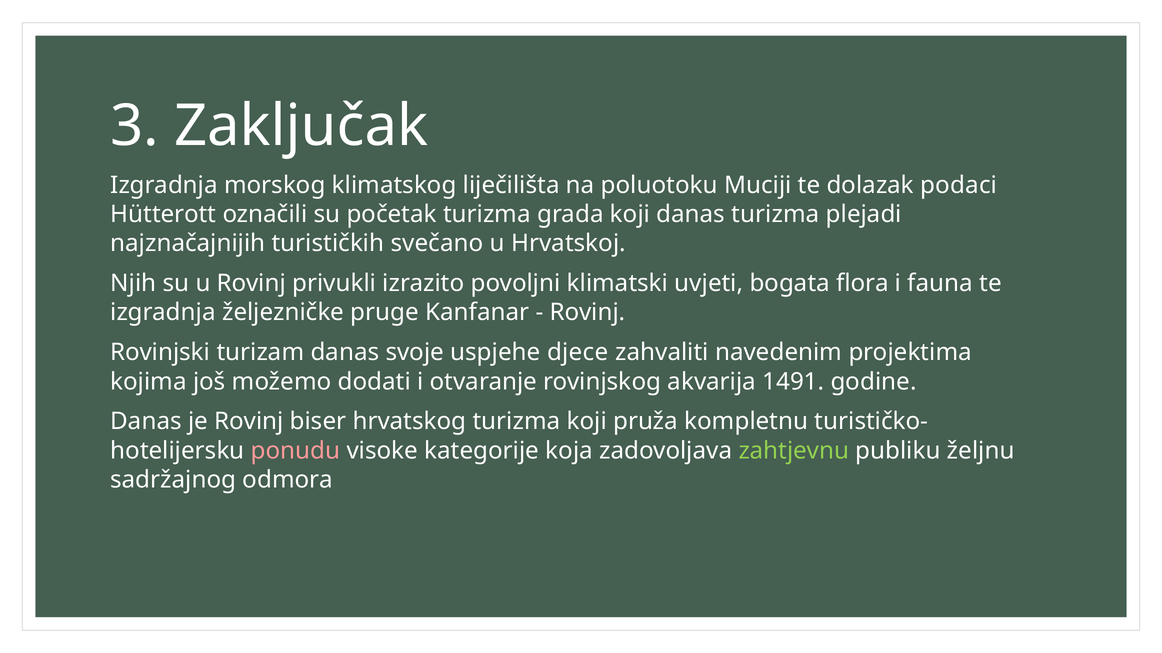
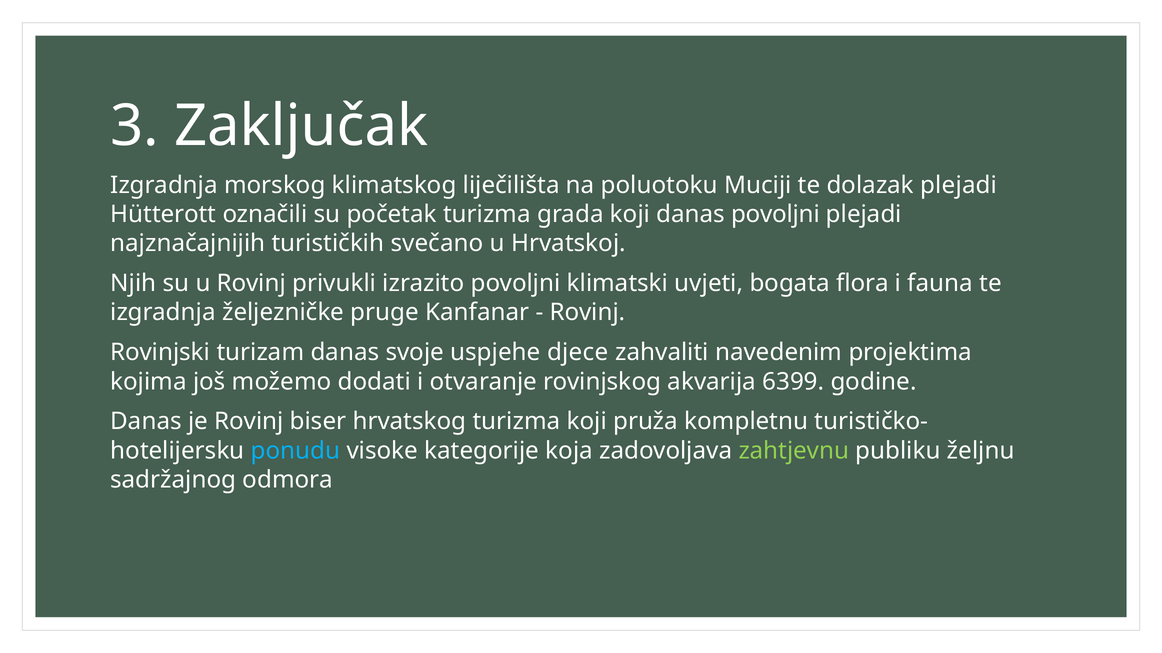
dolazak podaci: podaci -> plejadi (959, 185)
danas turizma: turizma -> povoljni (776, 215)
1491: 1491 -> 6399 (793, 382)
ponudu colour: pink -> light blue (295, 451)
